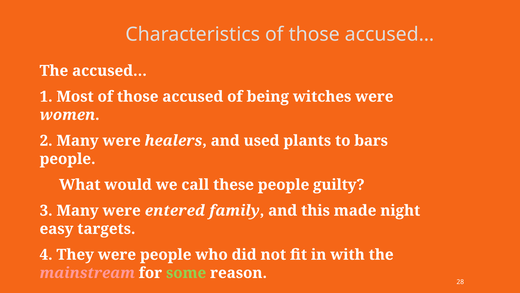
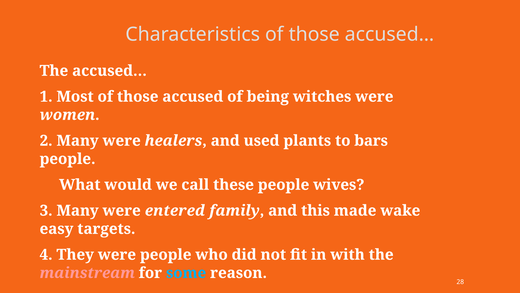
guilty: guilty -> wives (339, 184)
night: night -> wake (400, 210)
some colour: light green -> light blue (186, 273)
